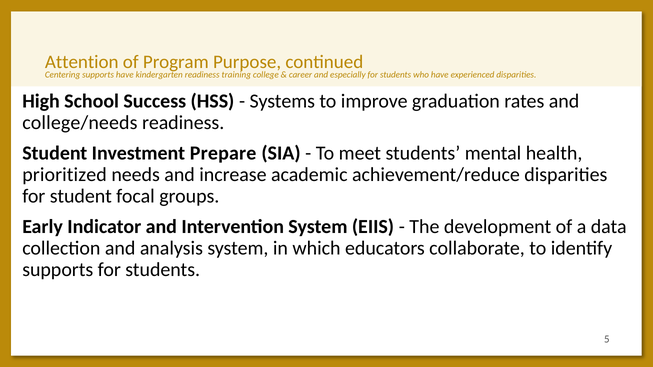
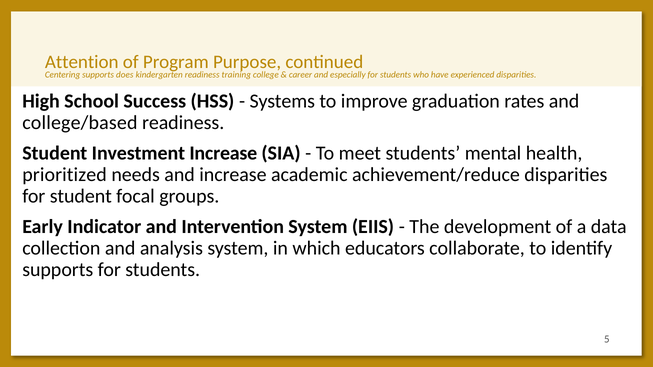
supports have: have -> does (125, 75)
college/needs: college/needs -> college/based (80, 123)
Investment Prepare: Prepare -> Increase (223, 153)
